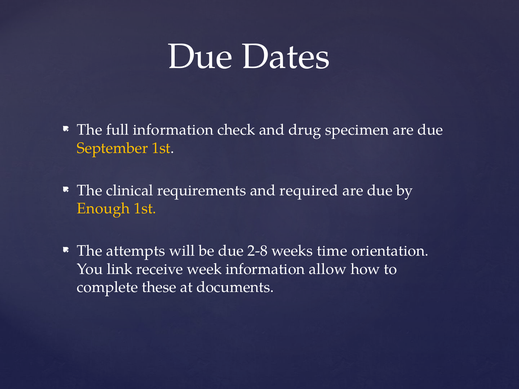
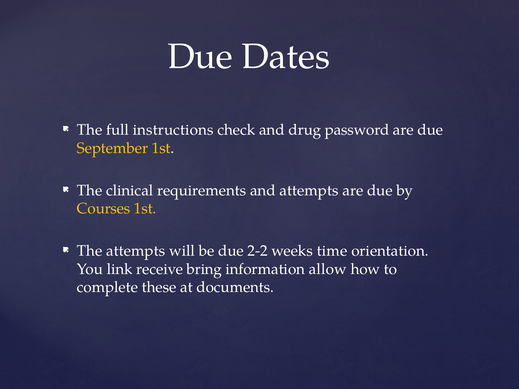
full information: information -> instructions (173, 130)
specimen: specimen -> password (357, 130)
and required: required -> attempts (309, 190)
Enough: Enough -> Courses (104, 209)
2-8: 2-8 -> 2-2 (258, 251)
week: week -> bring (204, 269)
